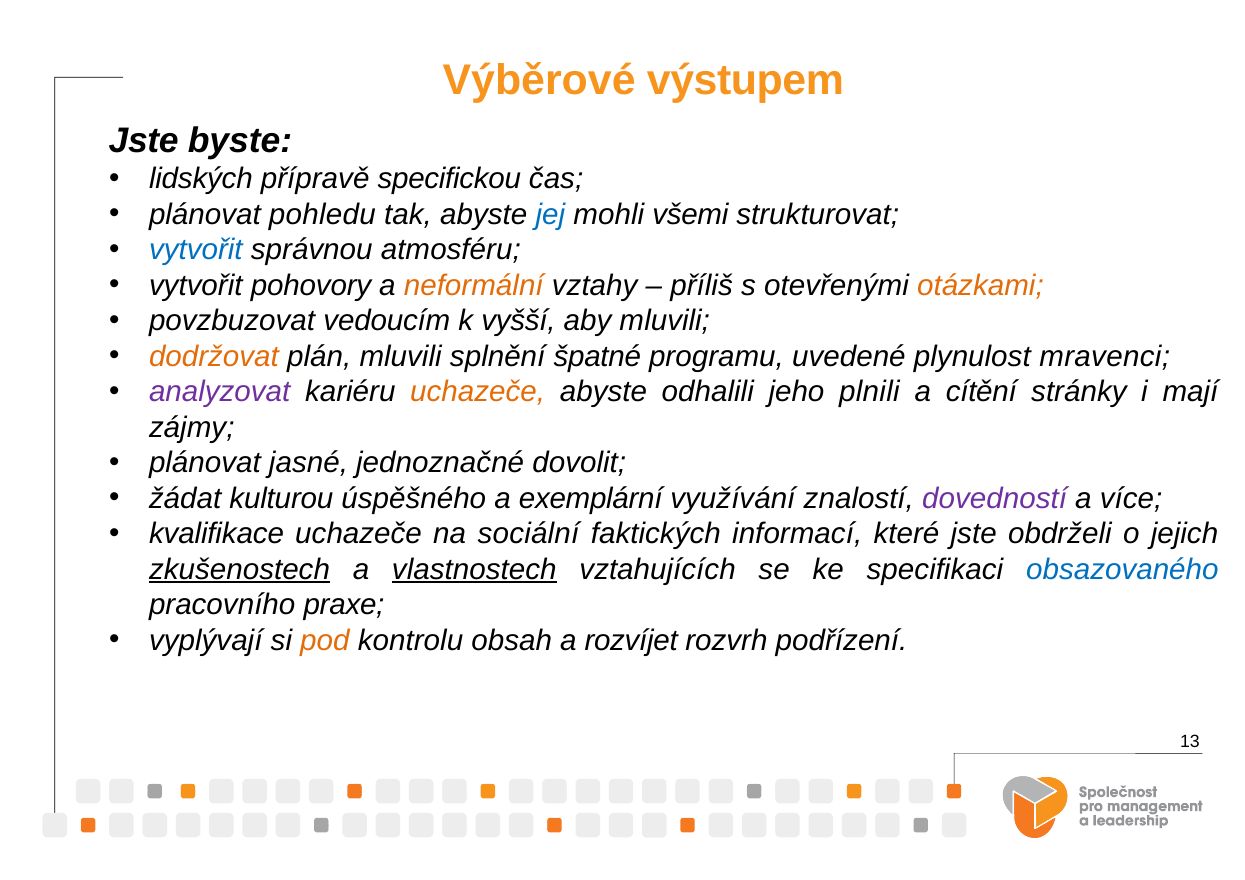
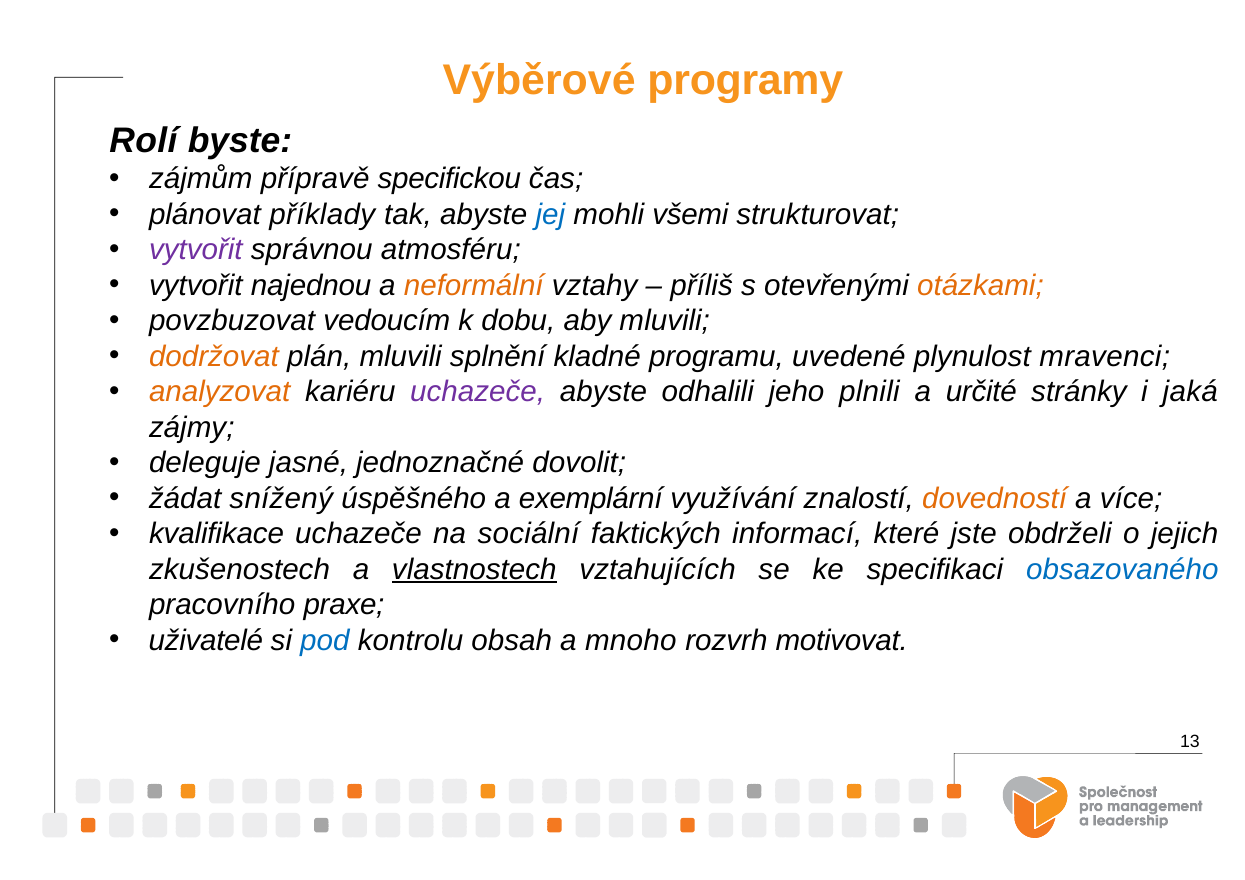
výstupem: výstupem -> programy (745, 81)
Jste: Jste -> Rolí (143, 141)
lidských: lidských -> zájmům (201, 179)
pohledu: pohledu -> příklady (322, 215)
vytvořit colour: blue -> purple (196, 250)
pohovory: pohovory -> najednou (311, 286)
vyšší: vyšší -> dobu (518, 321)
špatné: špatné -> kladné (597, 357)
analyzovat colour: purple -> orange (220, 392)
uchazeče colour: orange -> purple (478, 392)
cítění: cítění -> určité (981, 392)
mají: mají -> jaká (1190, 392)
plánovat: plánovat -> deleguje (205, 463)
kulturou: kulturou -> snížený (281, 499)
dovedností colour: purple -> orange (995, 499)
zkušenostech underline: present -> none (240, 570)
vyplývají: vyplývají -> uživatelé (206, 641)
pod colour: orange -> blue (325, 641)
rozvíjet: rozvíjet -> mnoho (631, 641)
podřízení: podřízení -> motivovat (842, 641)
